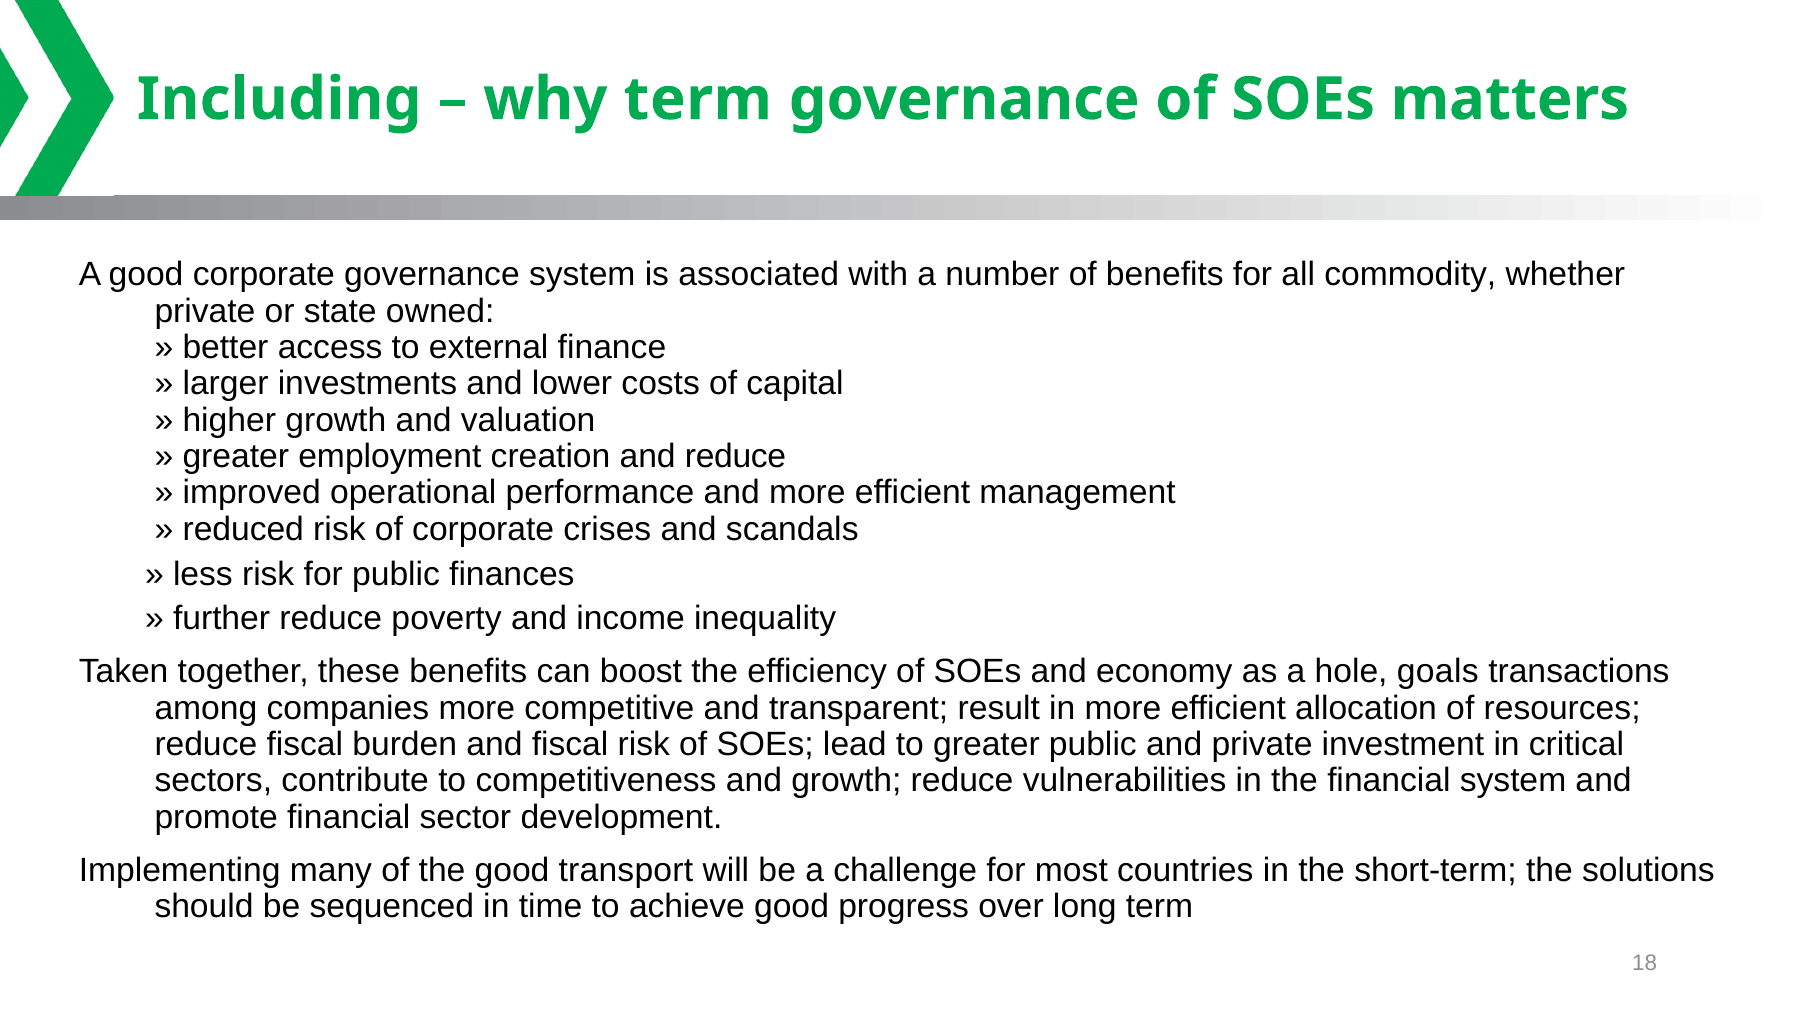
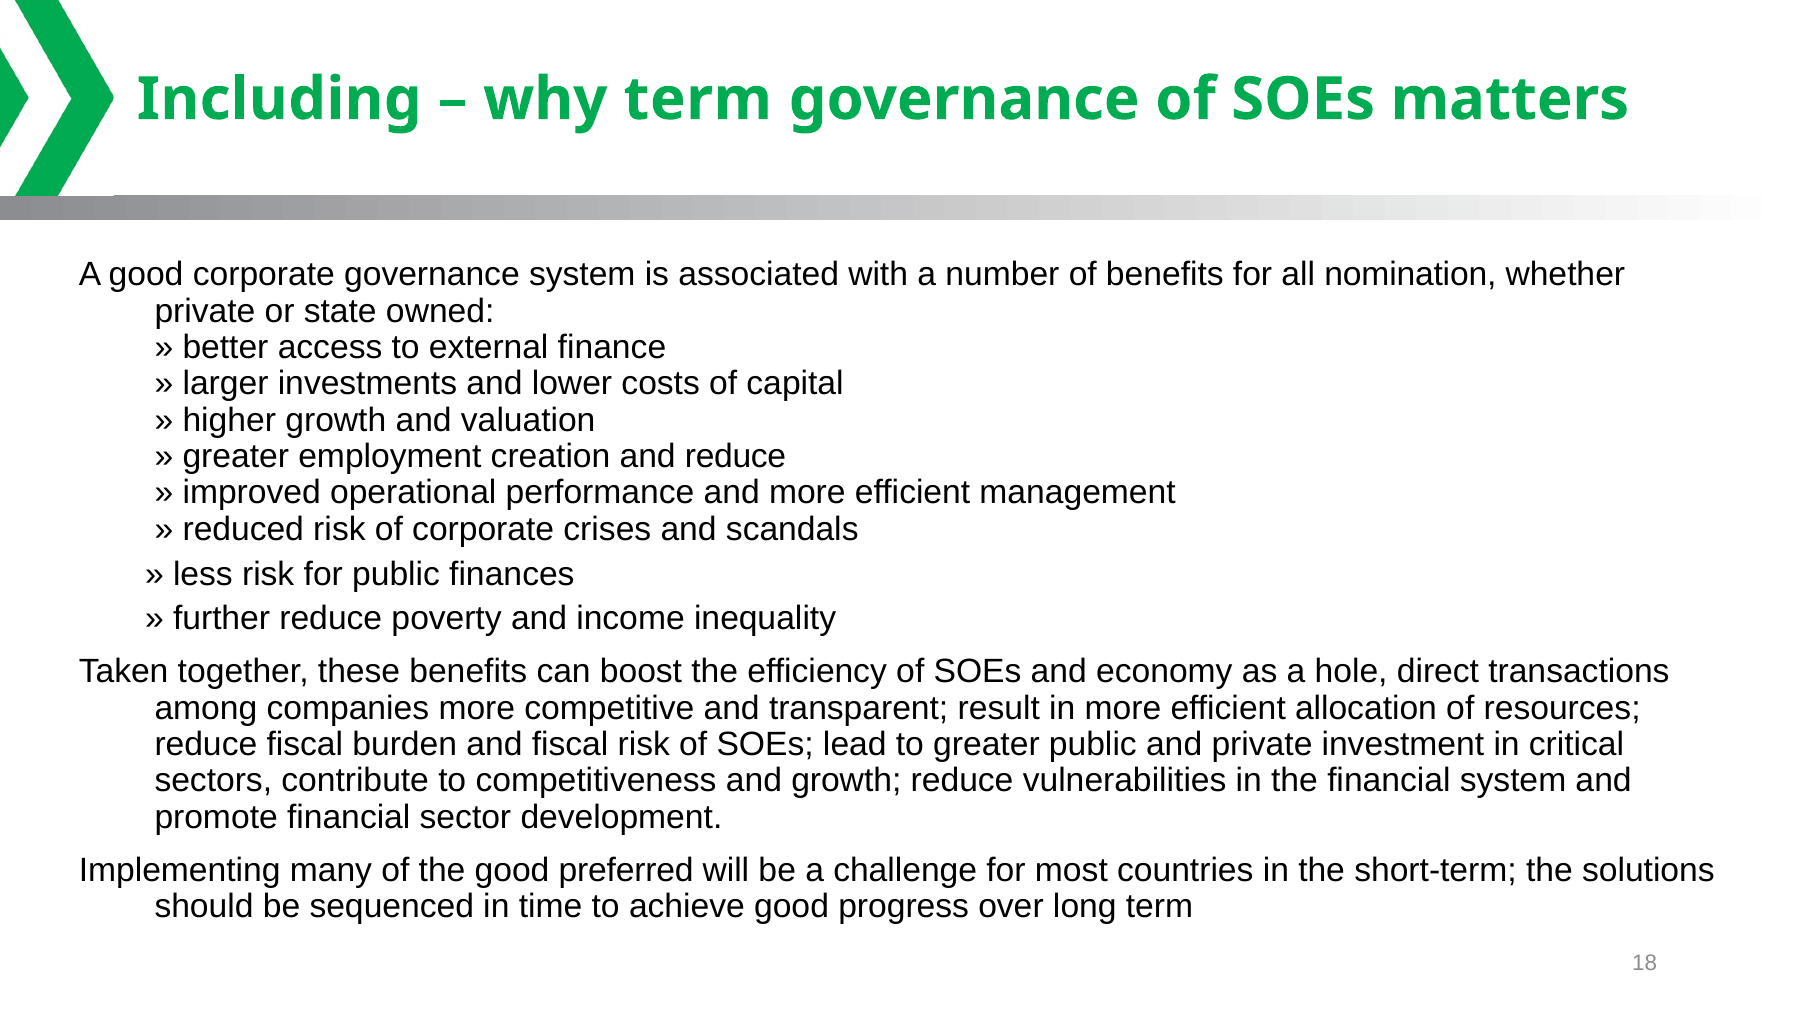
commodity: commodity -> nomination (1410, 275)
goals: goals -> direct (1438, 672)
transport: transport -> preferred (626, 870)
